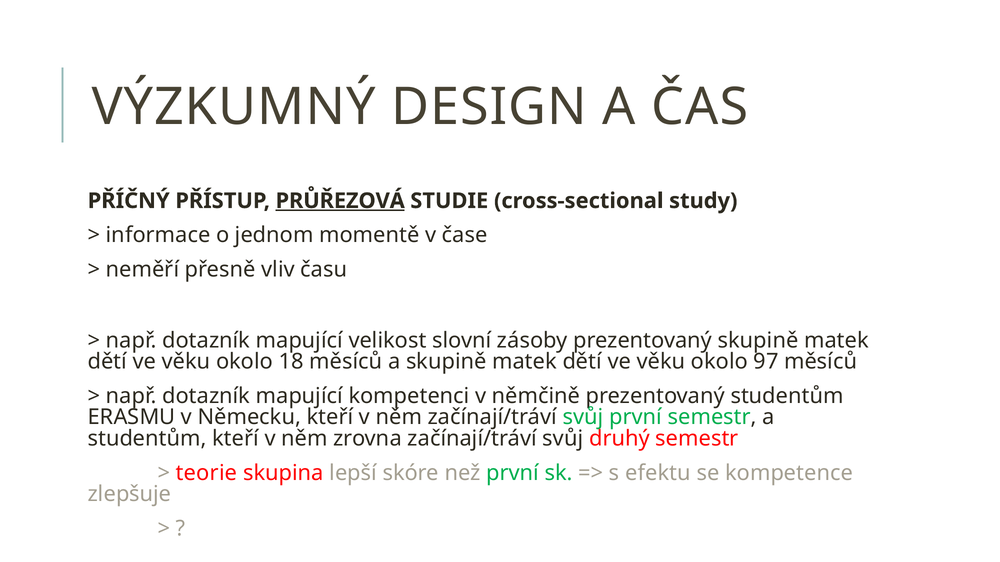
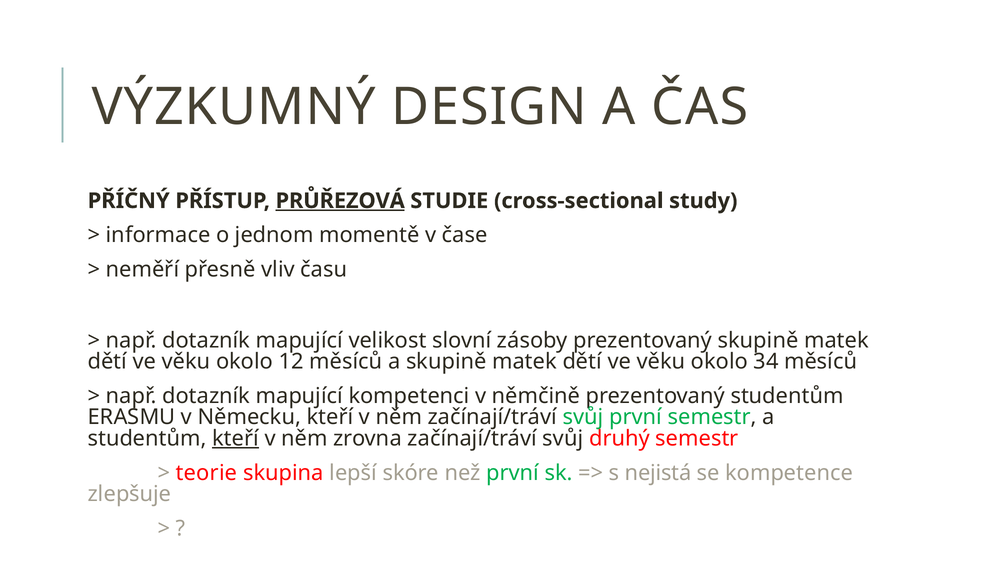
18: 18 -> 12 (291, 362)
97: 97 -> 34 (766, 362)
kteří underline: none -> present (235, 439)
efektu: efektu -> nejistá (658, 473)
